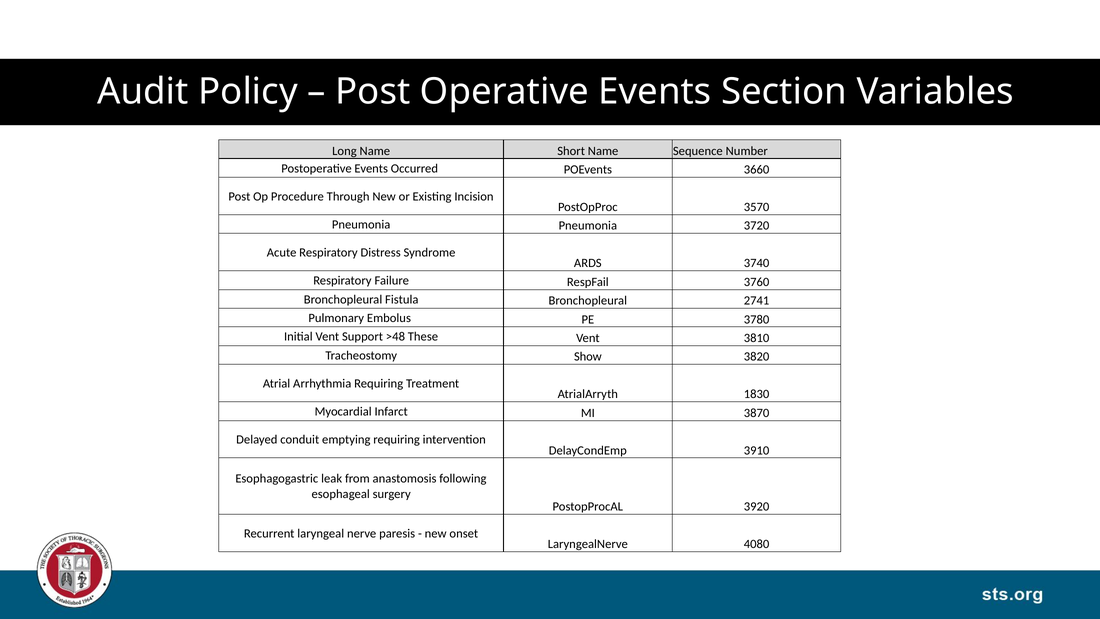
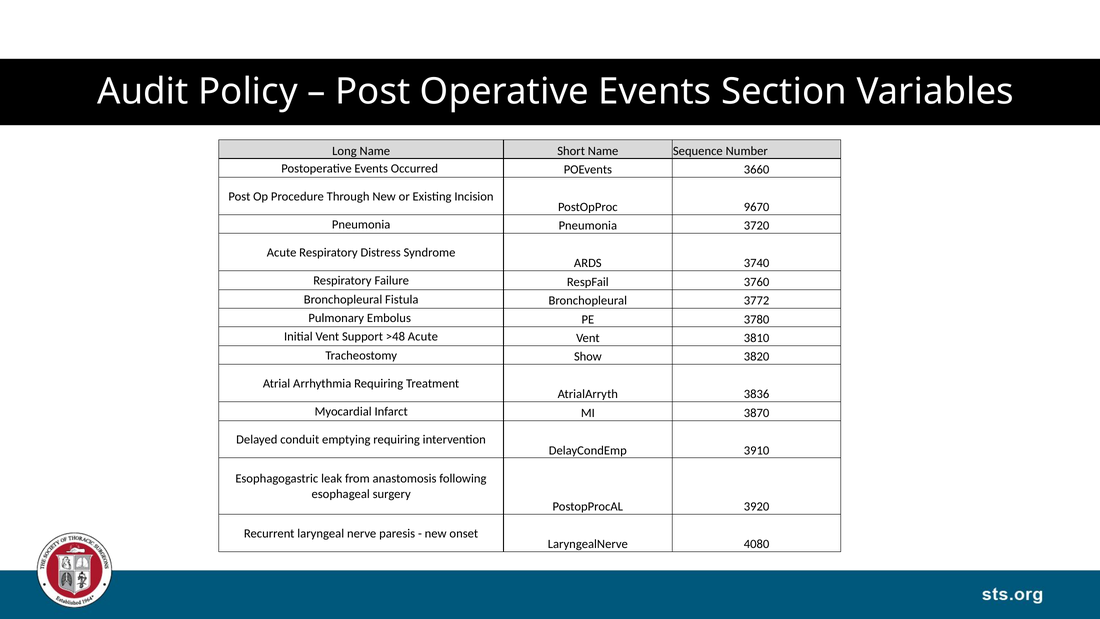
3570: 3570 -> 9670 (757, 207)
2741: 2741 -> 3772 (757, 301)
>48 These: These -> Acute (423, 337)
1830: 1830 -> 3836 (757, 394)
